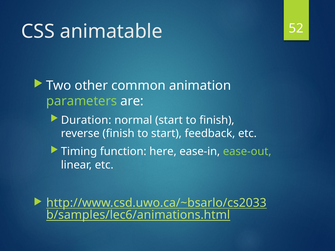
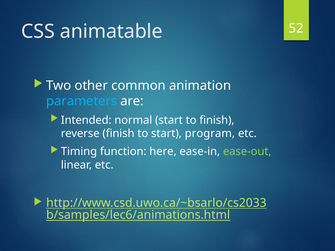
parameters colour: light green -> light blue (82, 101)
Duration: Duration -> Intended (86, 120)
feedback: feedback -> program (210, 134)
